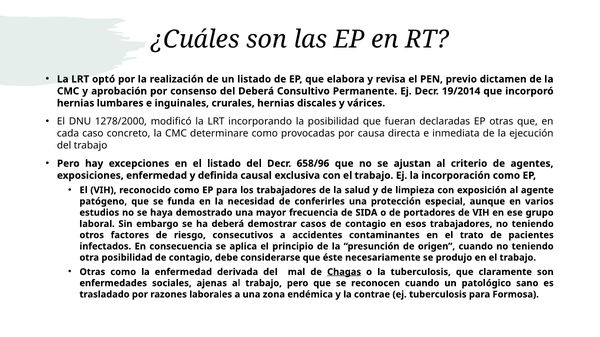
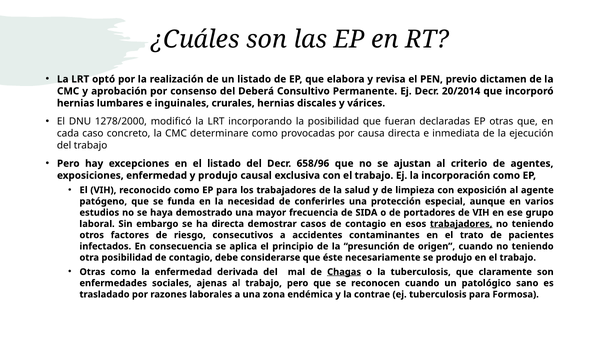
19/2014: 19/2014 -> 20/2014 (461, 91)
y definida: definida -> produjo (218, 176)
ha deberá: deberá -> directa (228, 224)
trabajadores underline: none -> present (461, 224)
